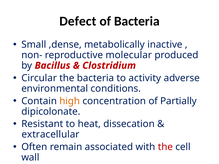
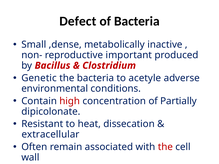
molecular: molecular -> important (129, 55)
Circular: Circular -> Genetic (39, 78)
activity: activity -> acetyle (145, 78)
high colour: orange -> red (70, 101)
